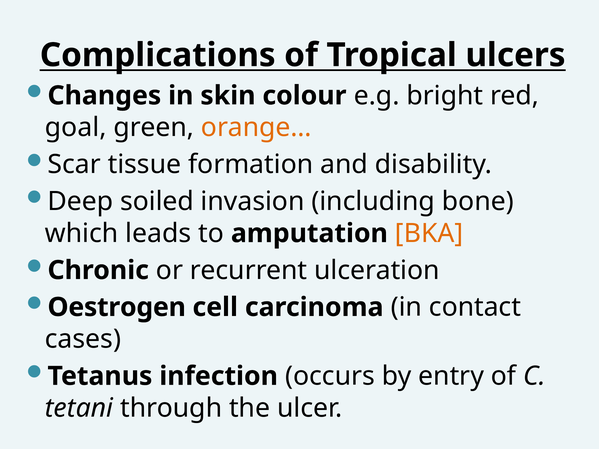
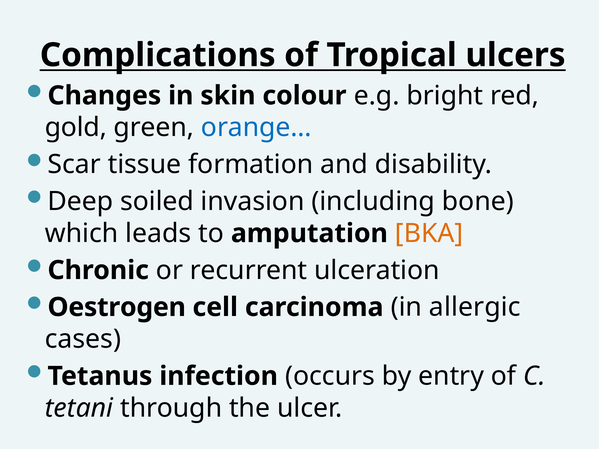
goal: goal -> gold (76, 128)
orange… colour: orange -> blue (256, 128)
contact: contact -> allergic (475, 307)
